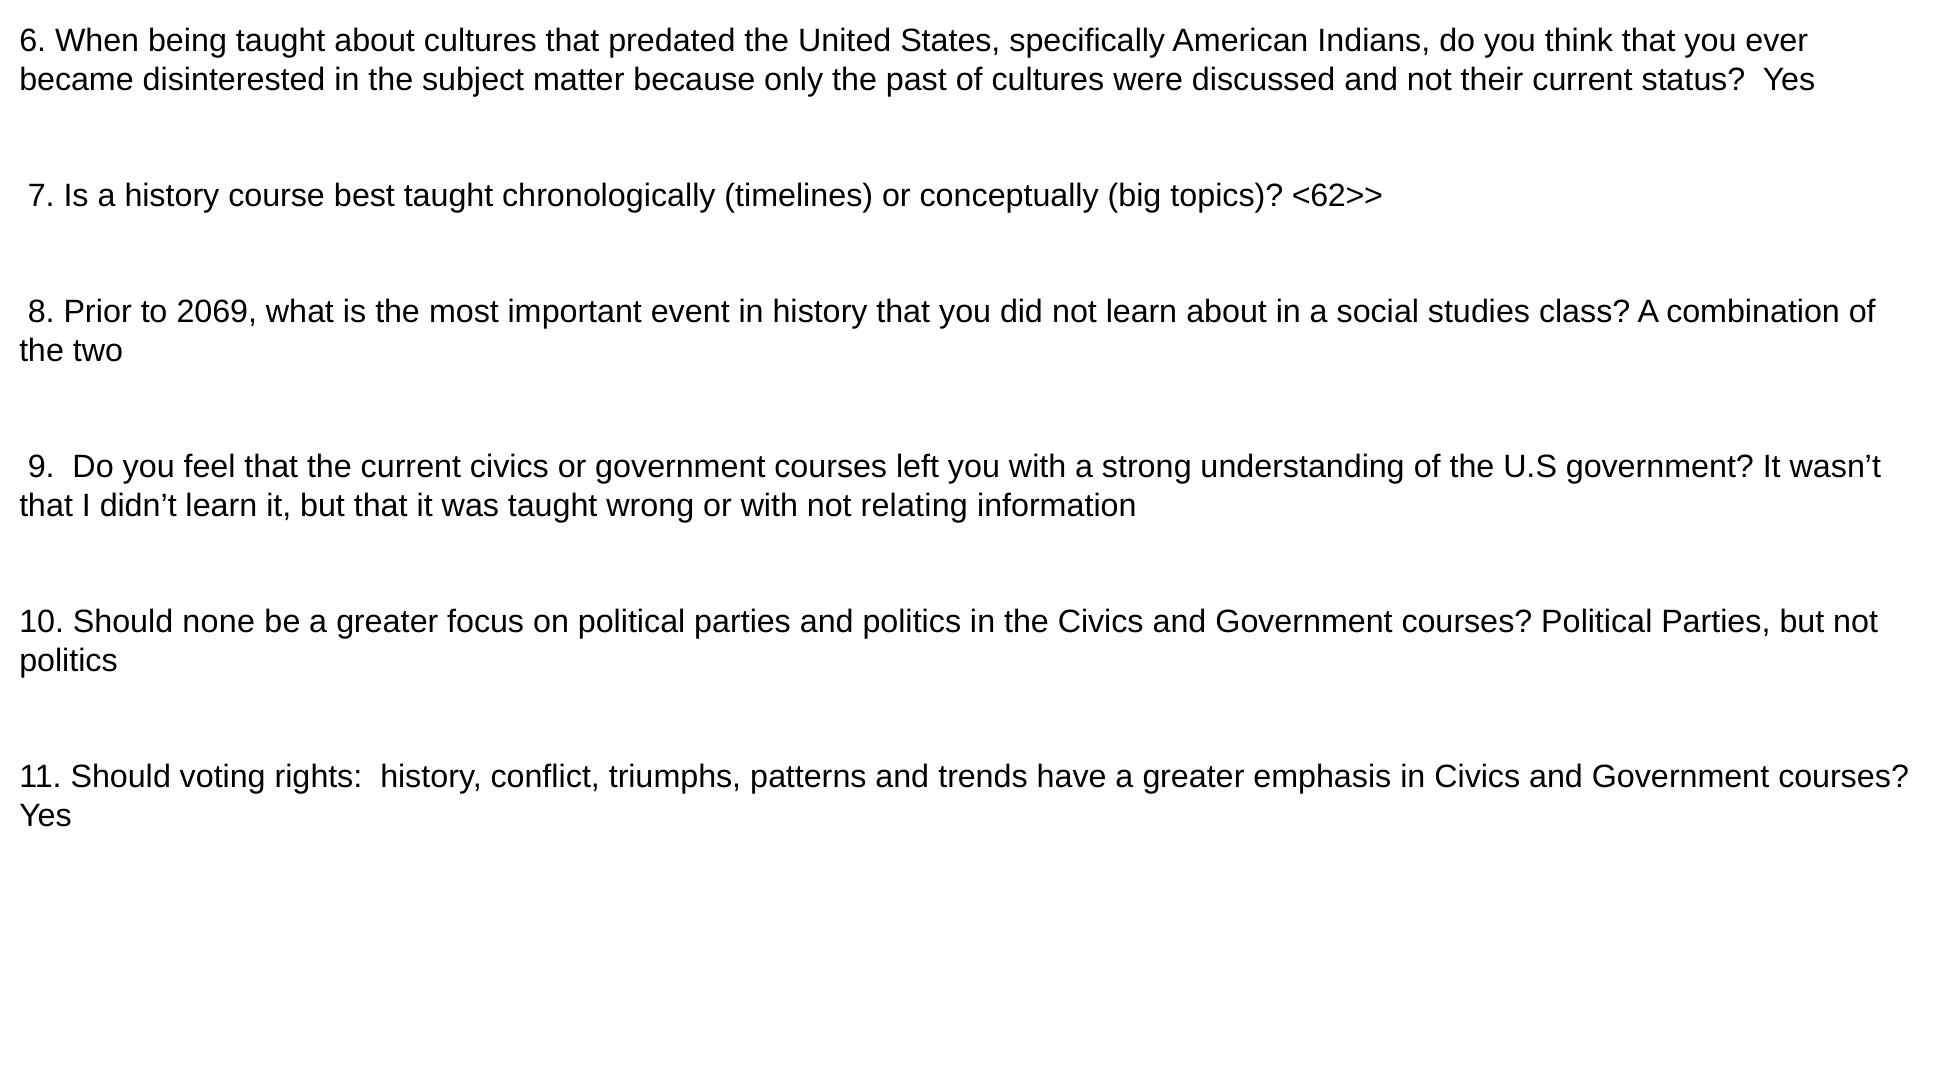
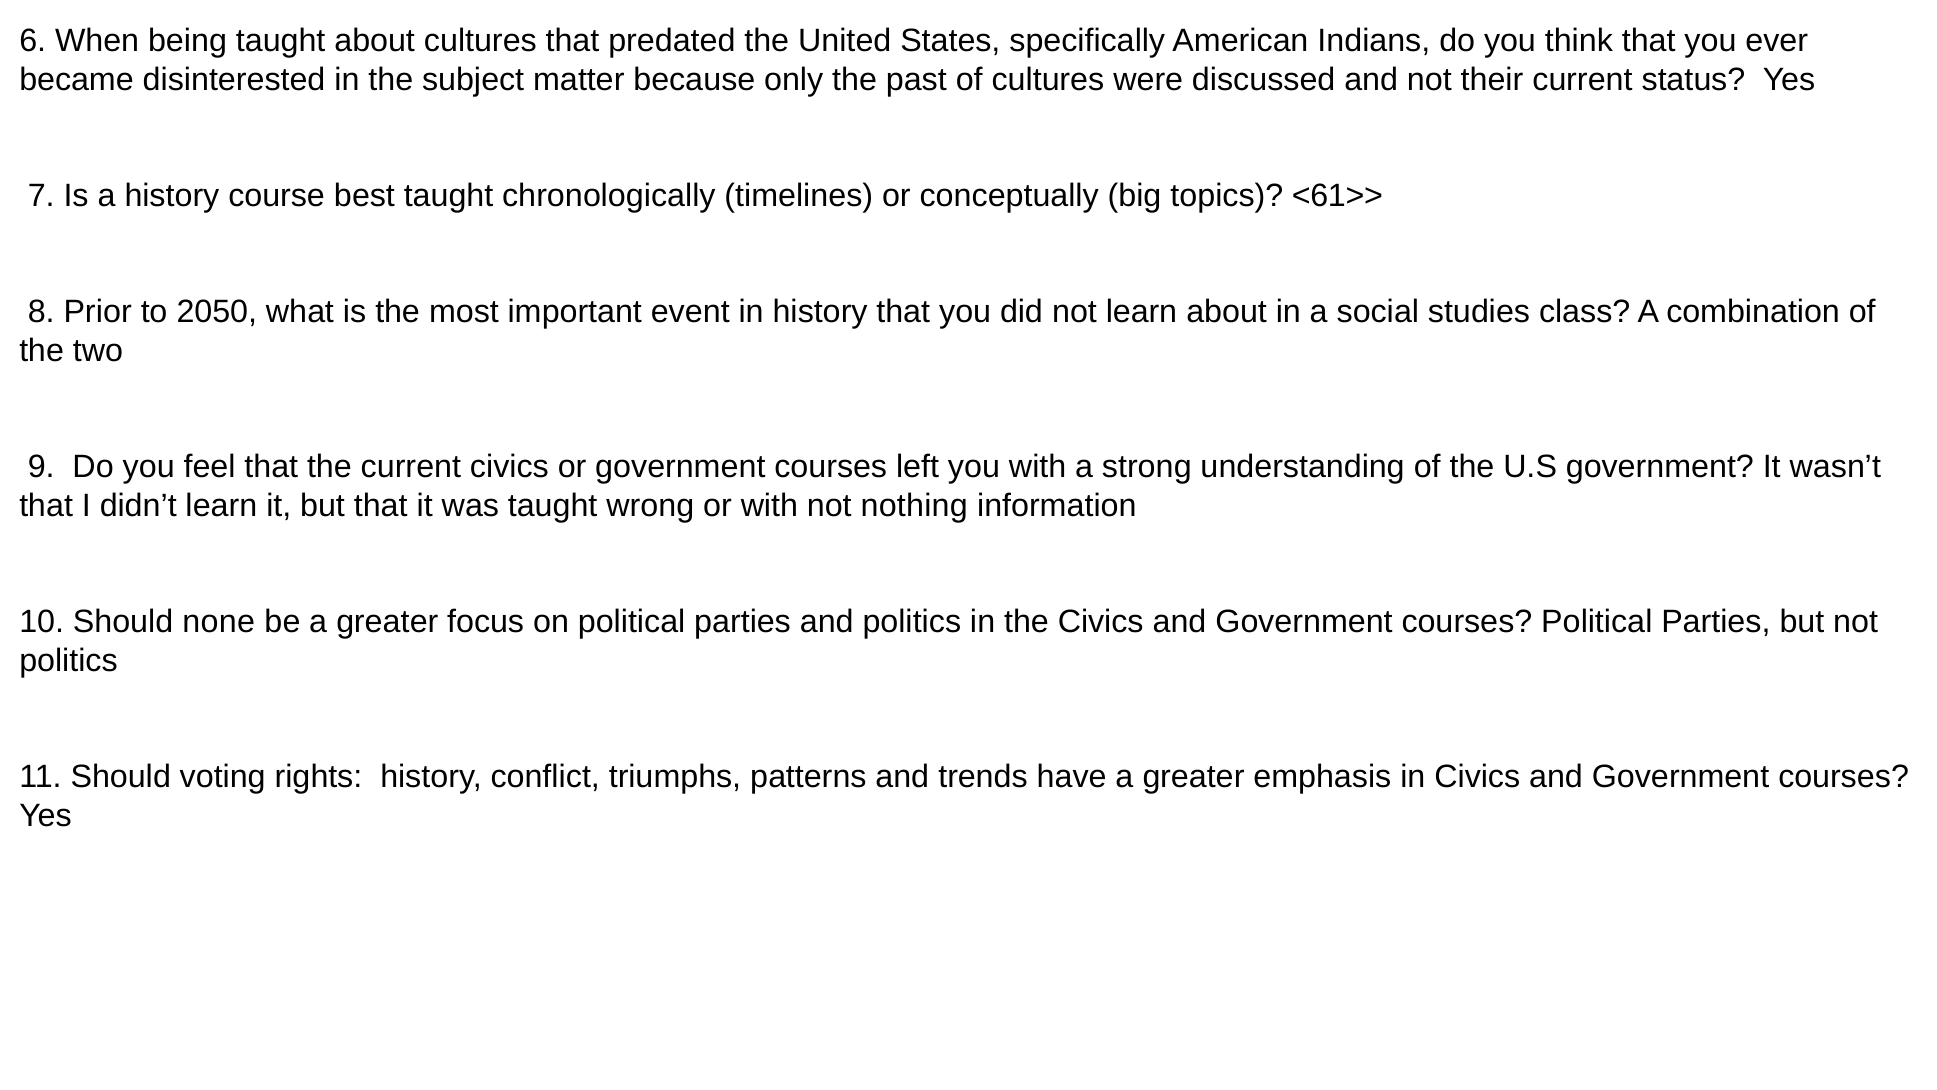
<62>>: <62>> -> <61>> (1337, 196)
2069: 2069 -> 2050 (217, 312)
relating: relating -> nothing (914, 506)
